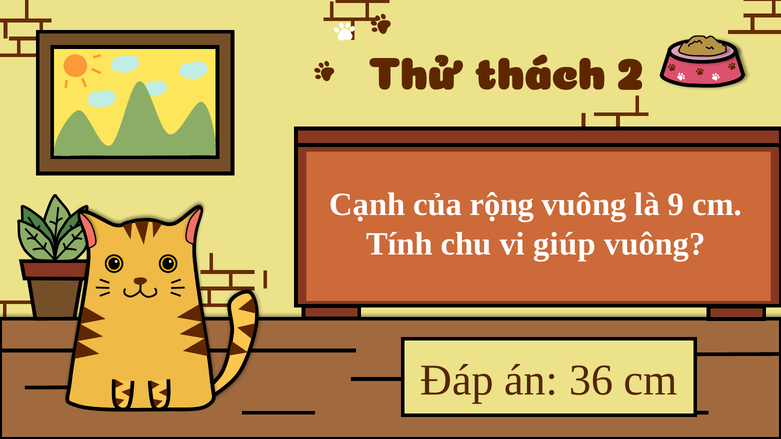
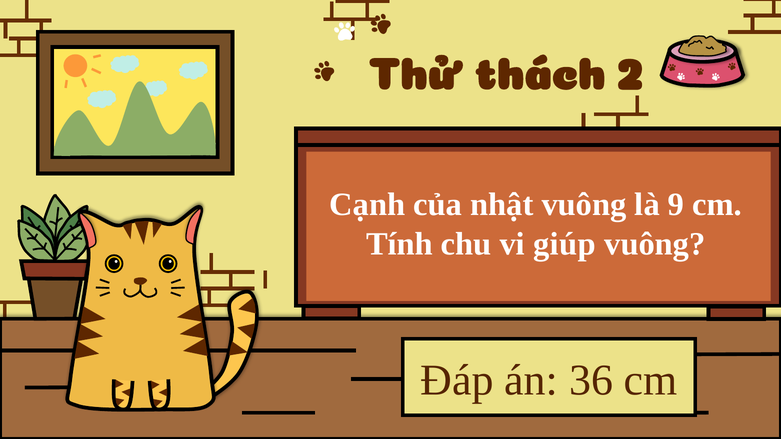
rộng: rộng -> nhật (502, 205)
